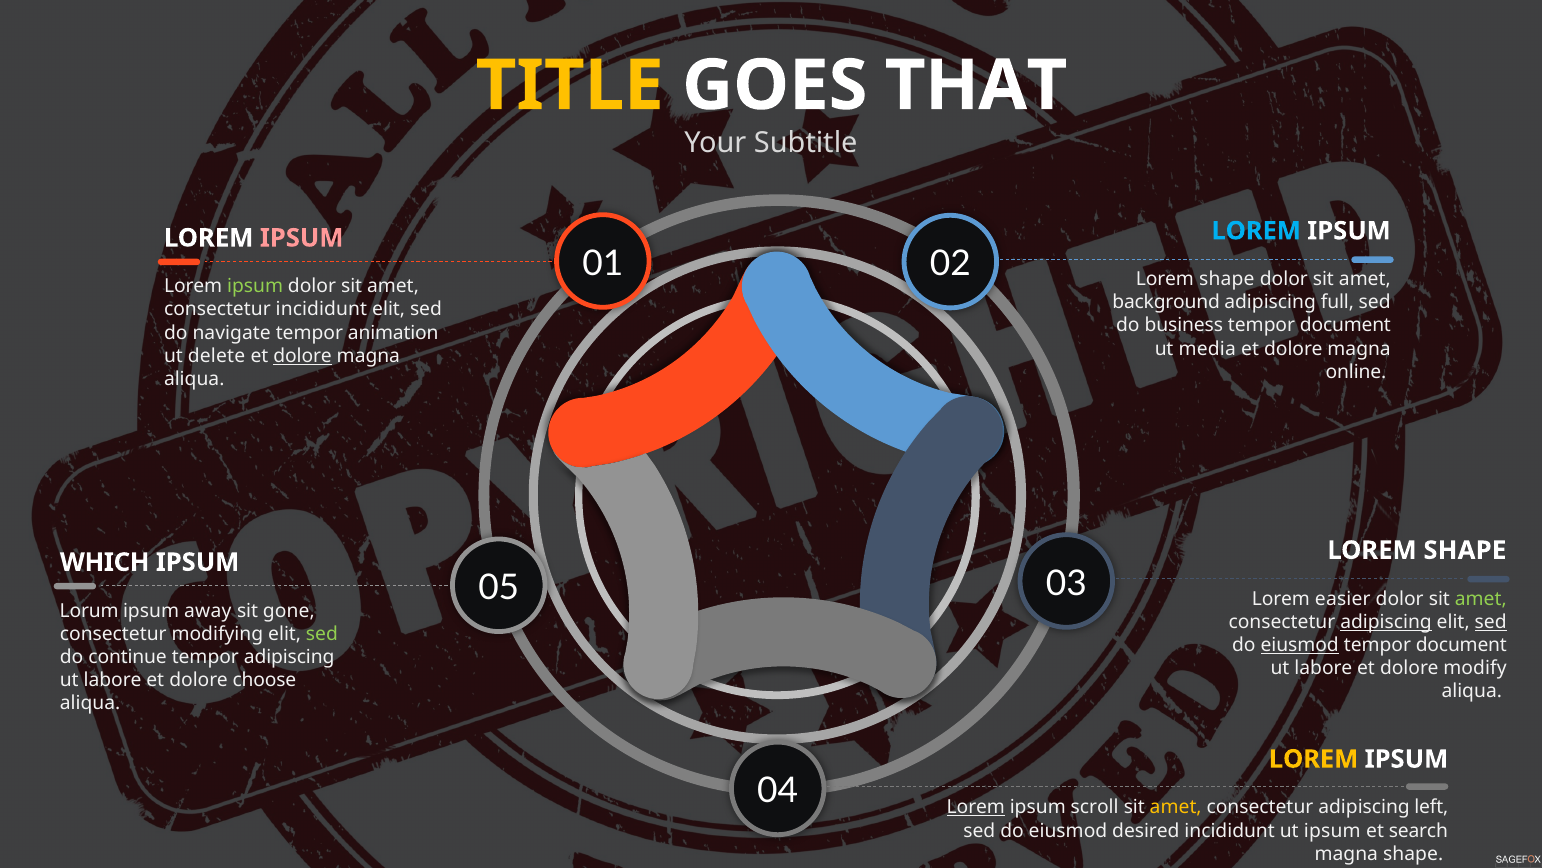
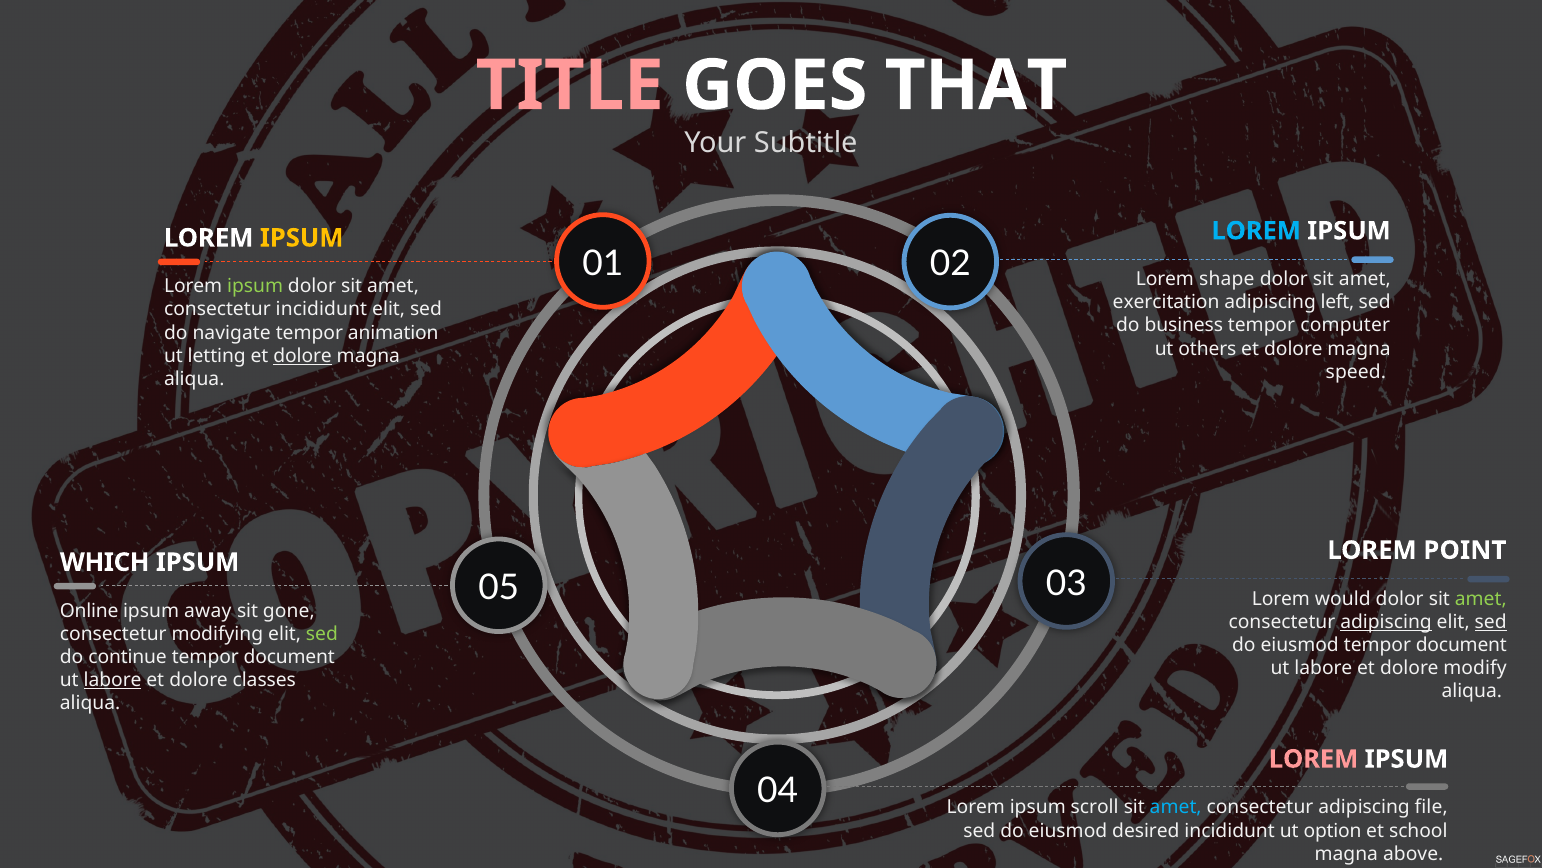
TITLE colour: yellow -> pink (570, 86)
IPSUM colour: pink -> yellow (302, 238)
background: background -> exercitation (1166, 302)
full: full -> left (1337, 302)
document: document -> computer (1345, 325)
media: media -> others (1207, 348)
delete: delete -> letting (217, 356)
online: online -> speed (1356, 372)
SHAPE: SHAPE -> POINT (1465, 550)
easier: easier -> would (1343, 598)
Lorum: Lorum -> Online (89, 610)
eiusmod underline: present -> none (1300, 645)
adipiscing: adipiscing -> document (289, 656)
labore underline: none -> present (113, 680)
choose: choose -> classes (264, 680)
LOREM colour: yellow -> pink (1314, 759)
Lorem underline: present -> none (976, 807)
amet colour: yellow -> light blue (1176, 807)
left: left -> file (1431, 807)
ut ipsum: ipsum -> option (1333, 830)
search: search -> school (1418, 830)
magna shape: shape -> above (1413, 853)
